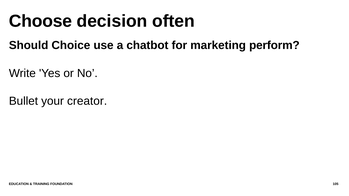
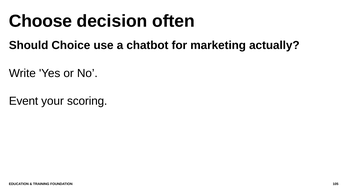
perform: perform -> actually (274, 45)
Bullet: Bullet -> Event (24, 101)
creator: creator -> scoring (87, 101)
